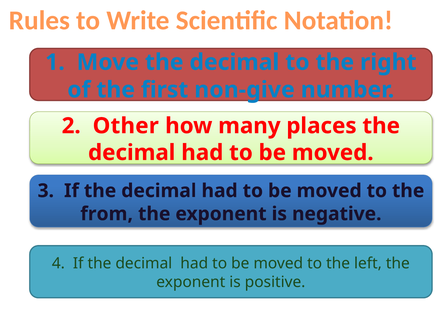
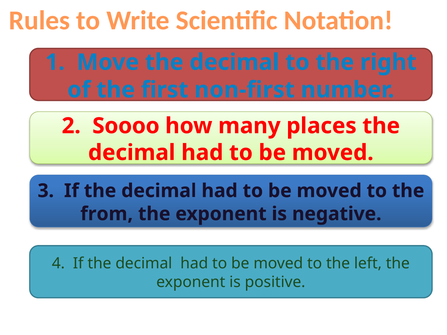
non-give: non-give -> non-first (244, 90)
Other: Other -> Soooo (126, 126)
